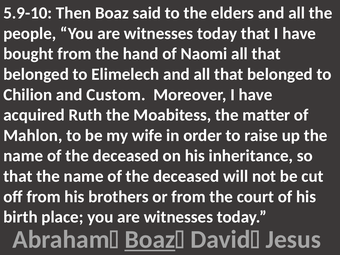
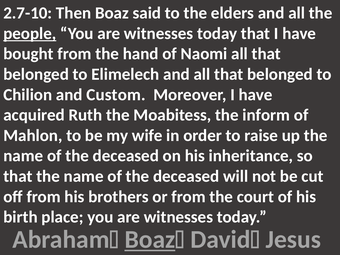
5.9-10: 5.9-10 -> 2.7-10 (28, 13)
people underline: none -> present (30, 33)
matter: matter -> inform (266, 115)
